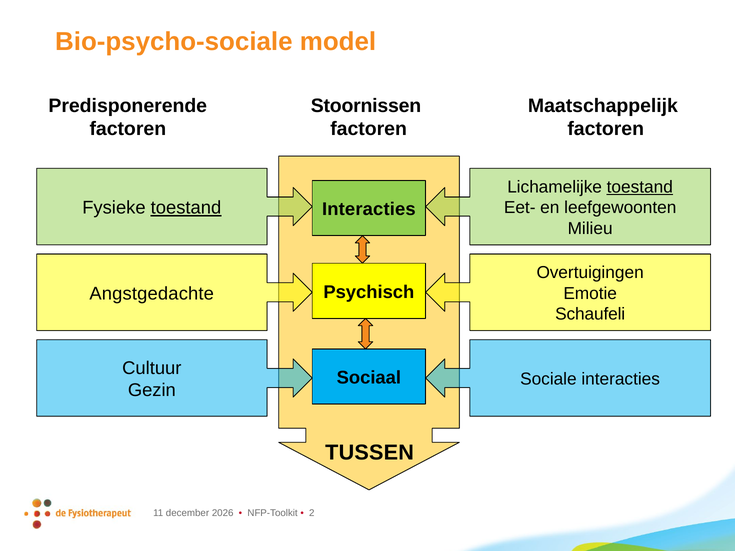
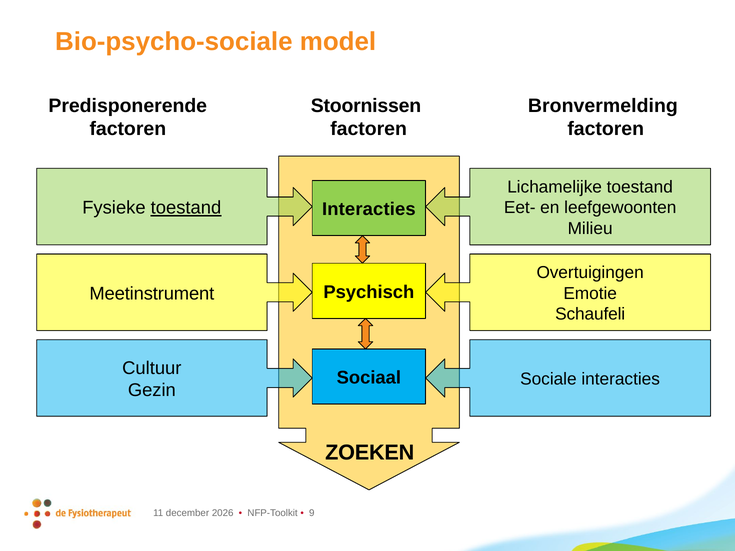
Maatschappelijk: Maatschappelijk -> Bronvermelding (603, 106)
toestand underline: present -> none (640, 187)
Angstgedachte: Angstgedachte -> Meetinstrument (152, 294)
TUSSEN: TUSSEN -> ZOEKEN (370, 453)
2: 2 -> 9 (312, 513)
